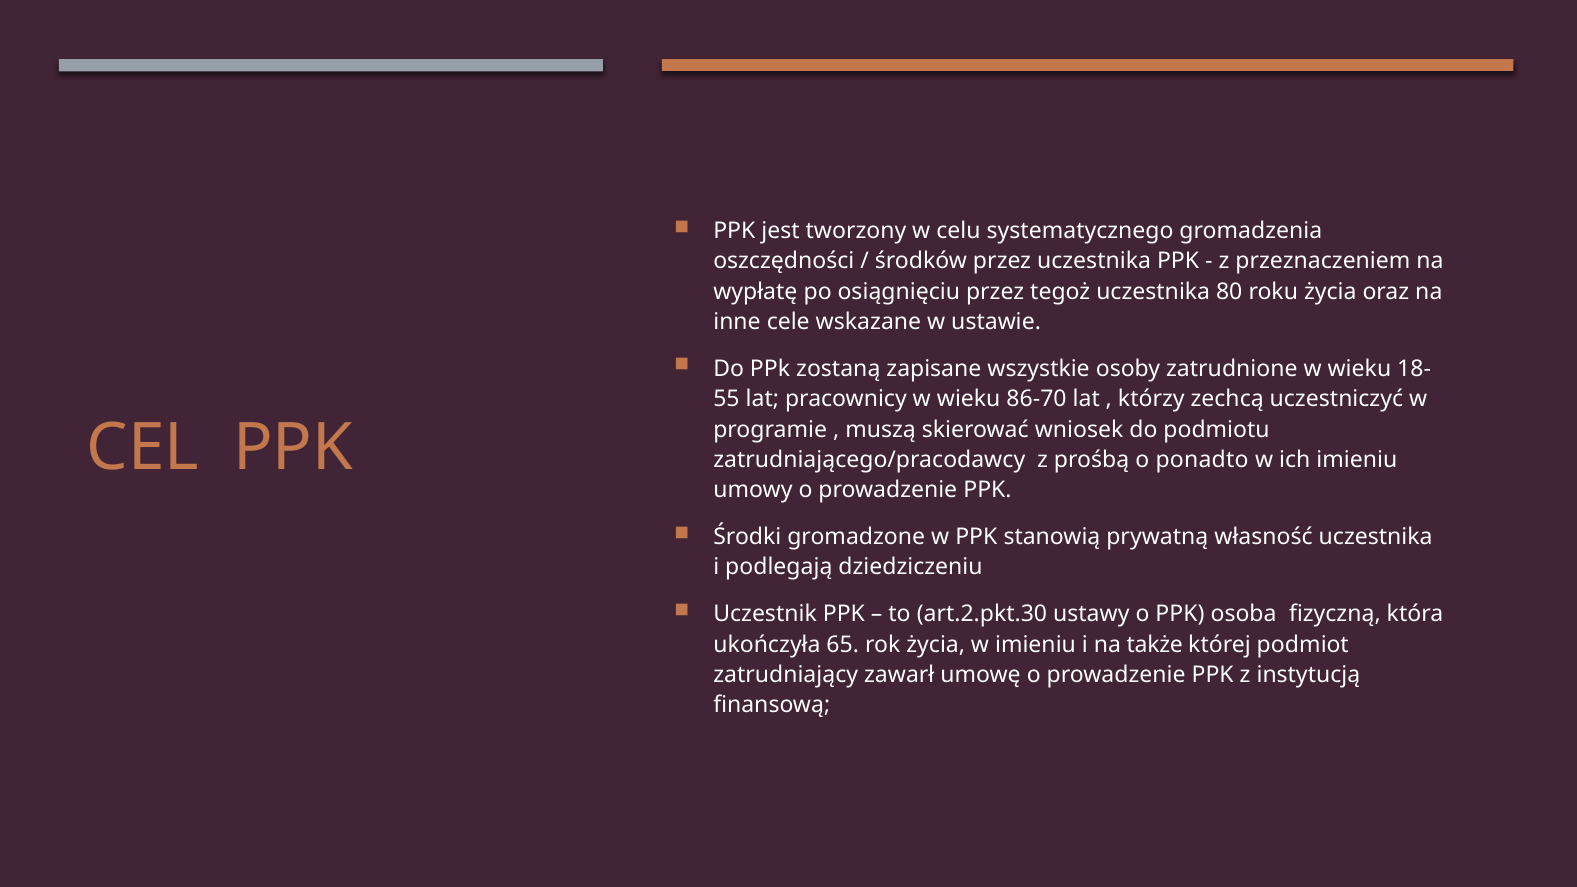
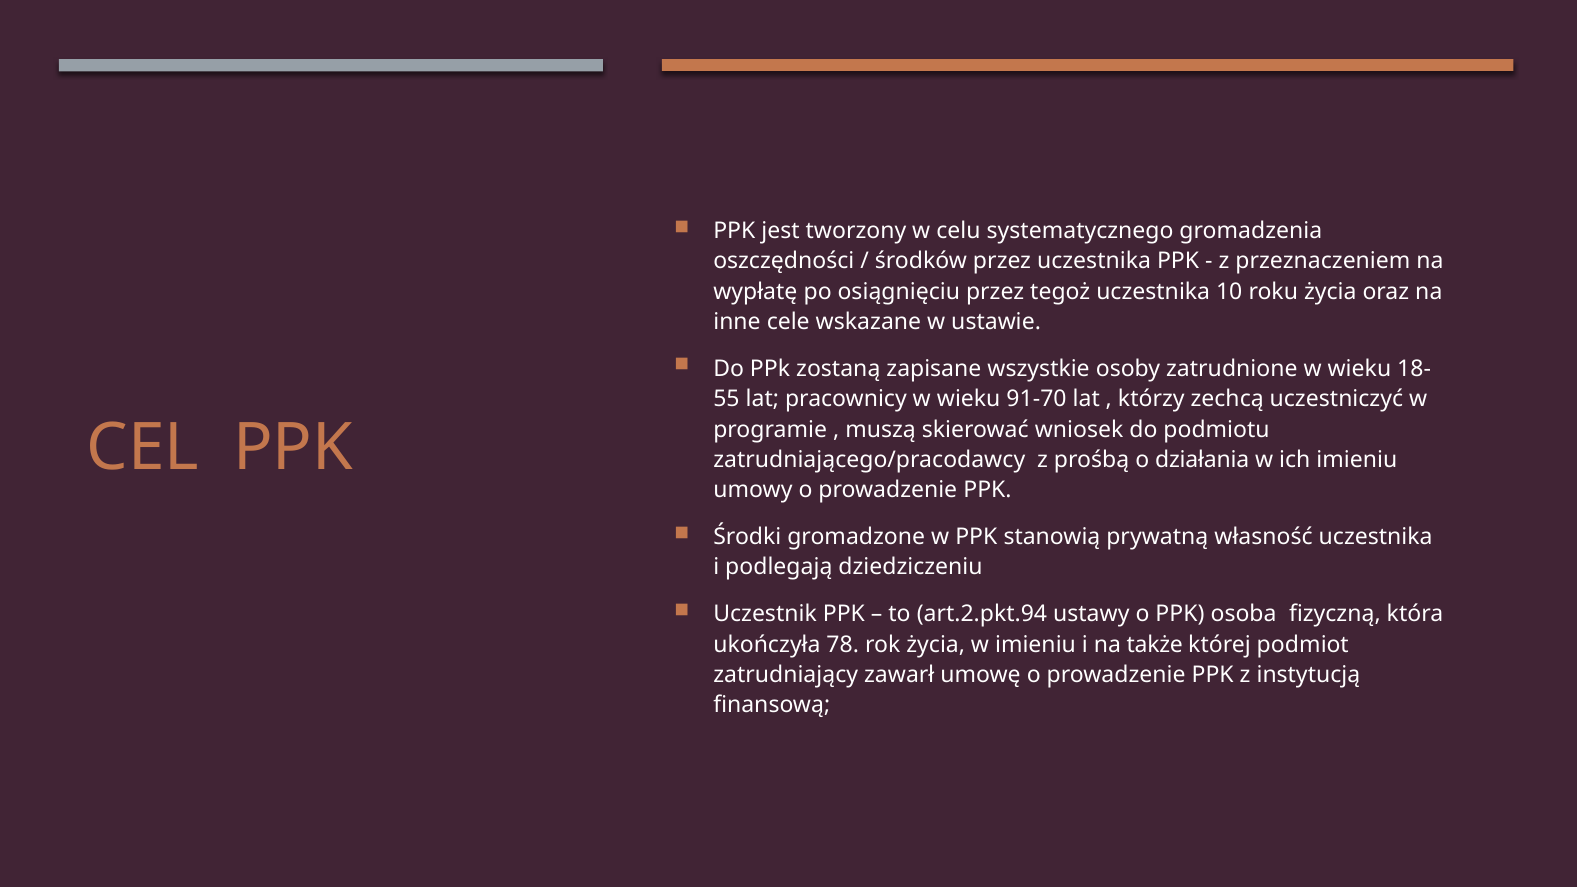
80: 80 -> 10 (1229, 292)
86-70: 86-70 -> 91-70 (1037, 399)
ponadto: ponadto -> działania (1202, 460)
art.2.pkt.30: art.2.pkt.30 -> art.2.pkt.94 (982, 614)
65: 65 -> 78 (843, 644)
